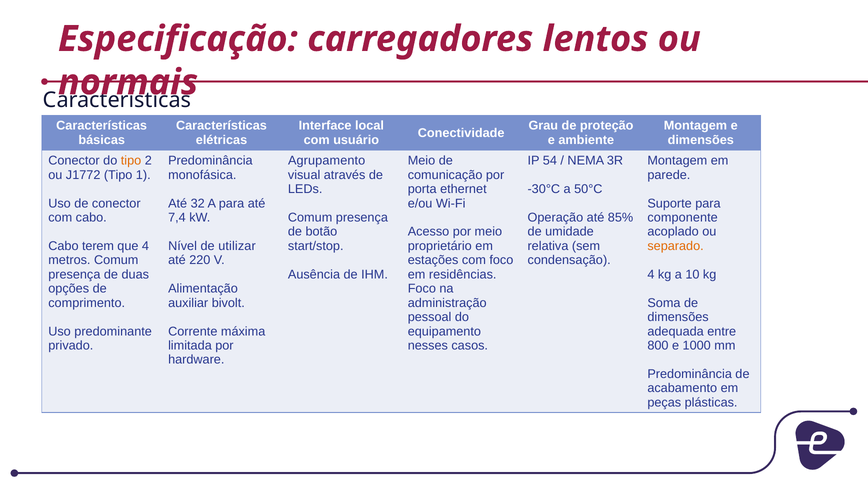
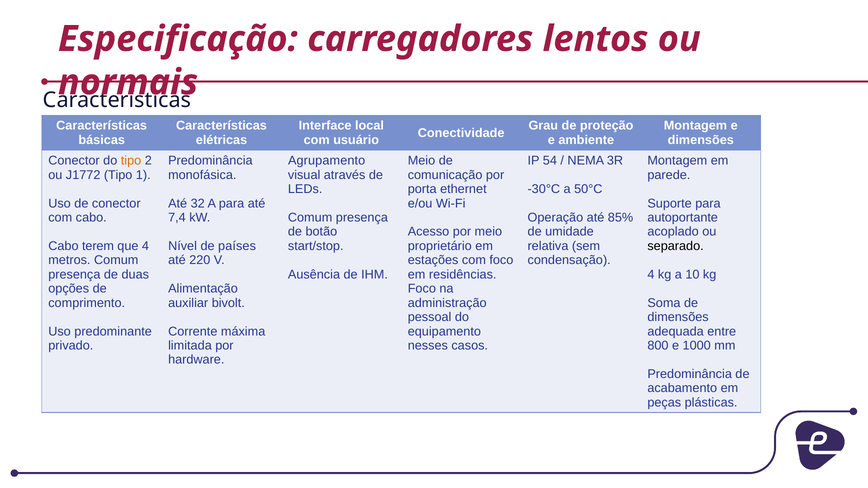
componente: componente -> autoportante (683, 218)
utilizar: utilizar -> países (237, 246)
separado colour: orange -> black (676, 246)
